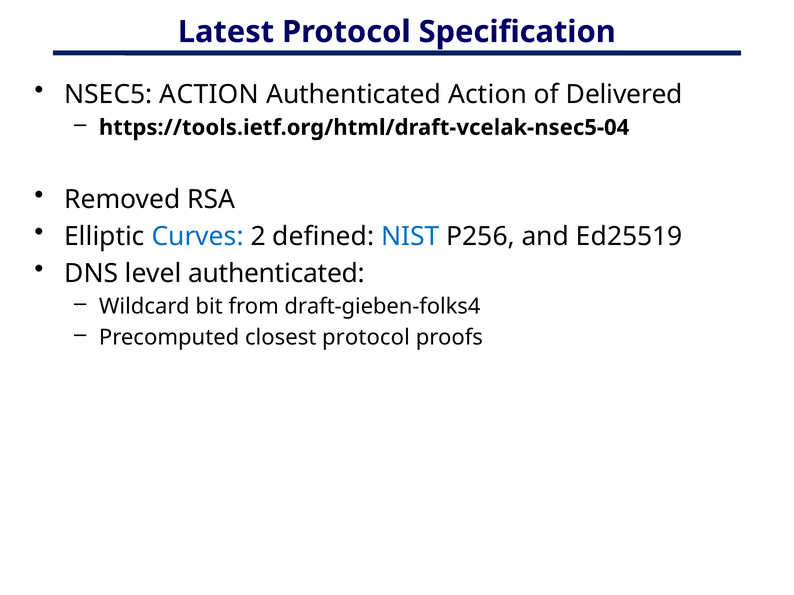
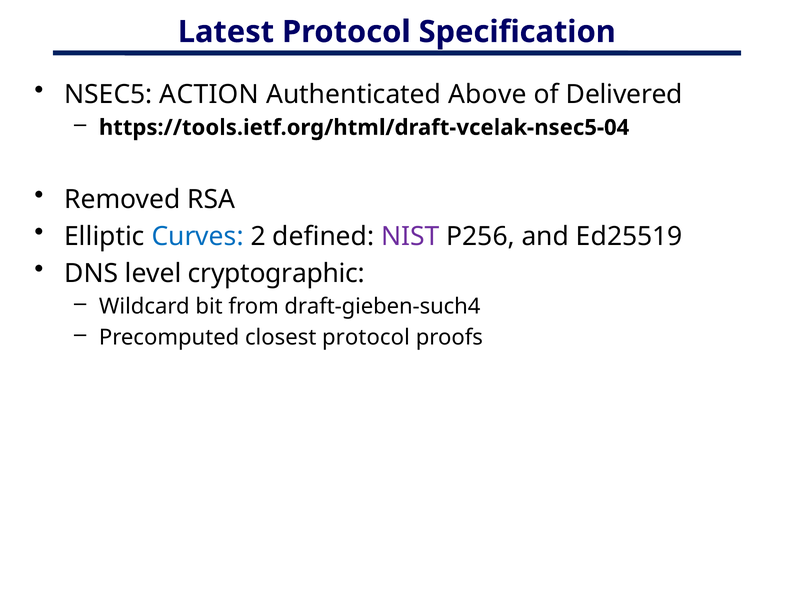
Authenticated Action: Action -> Above (487, 94)
NIST colour: blue -> purple (410, 236)
level authenticated: authenticated -> cryptographic (276, 274)
draft-gieben-folks4: draft-gieben-folks4 -> draft-gieben-such4 (382, 307)
